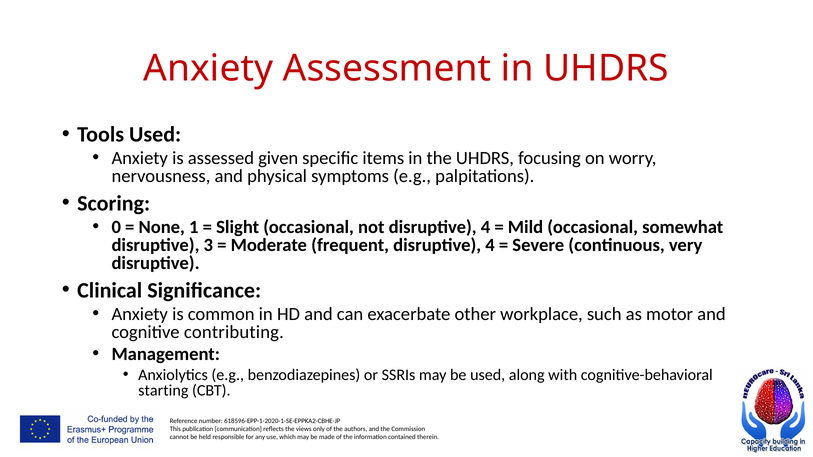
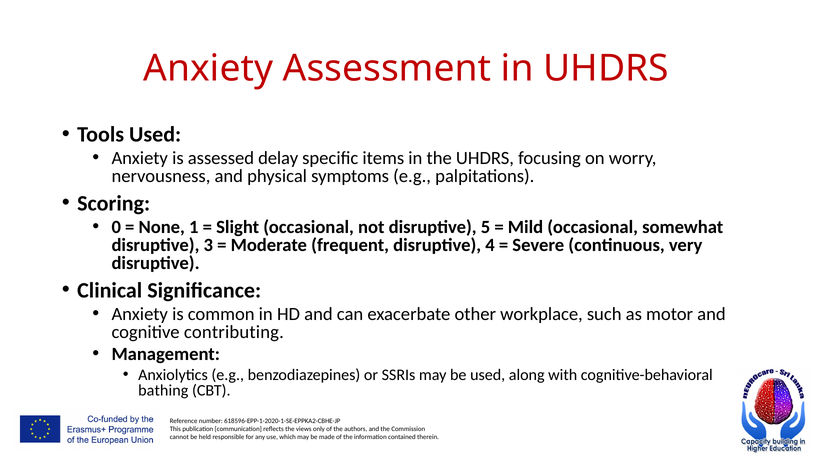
given: given -> delay (278, 158)
not disruptive 4: 4 -> 5 (485, 227)
starting: starting -> bathing (163, 391)
